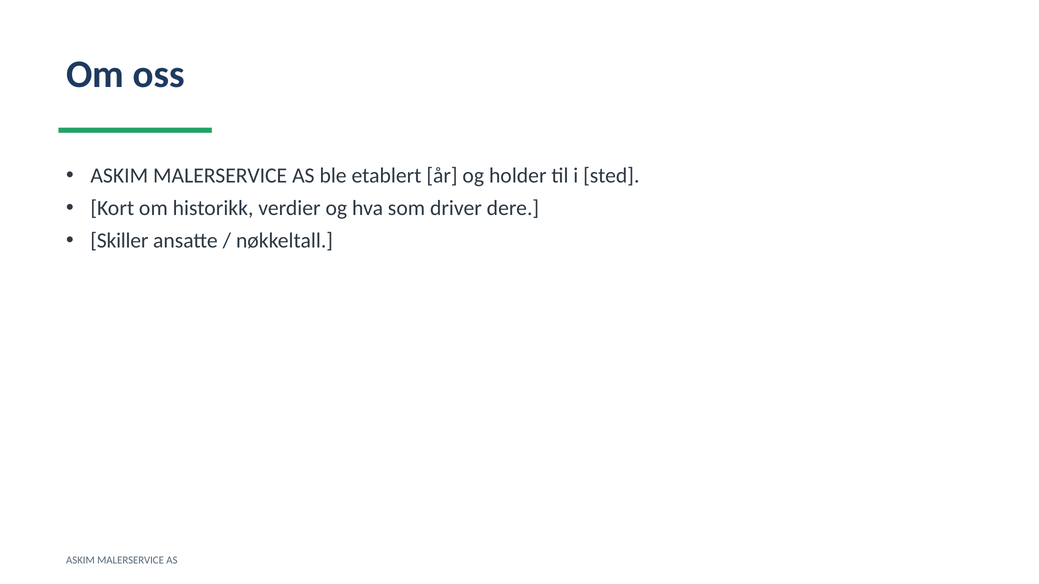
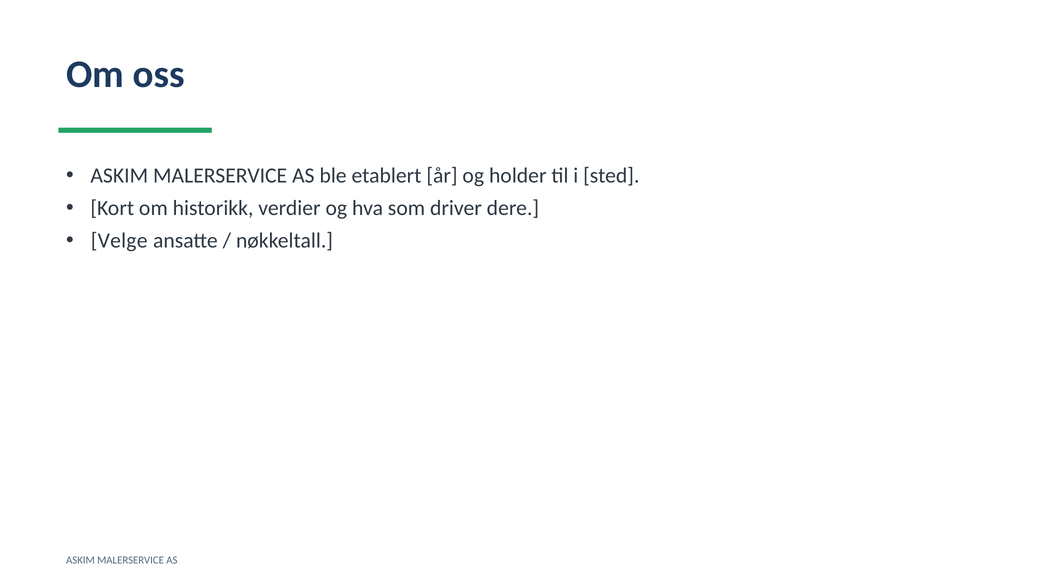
Skiller: Skiller -> Velge (119, 241)
